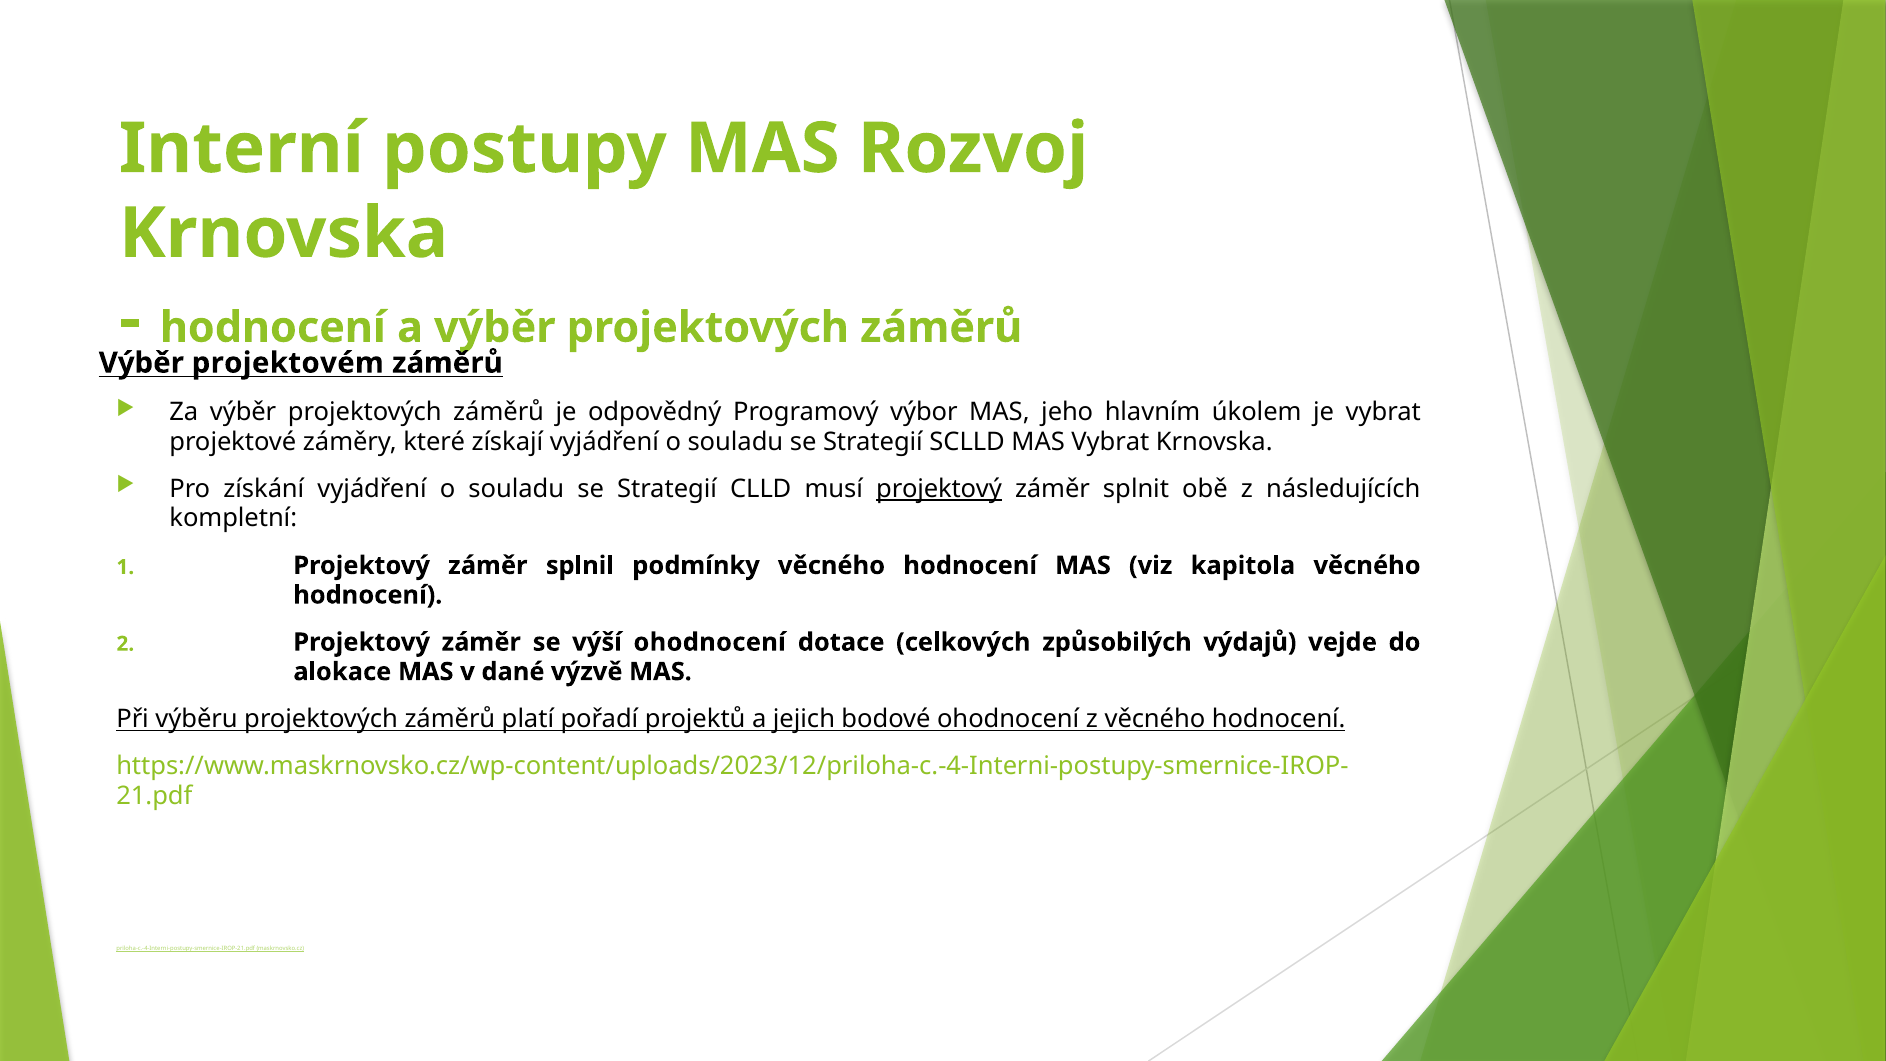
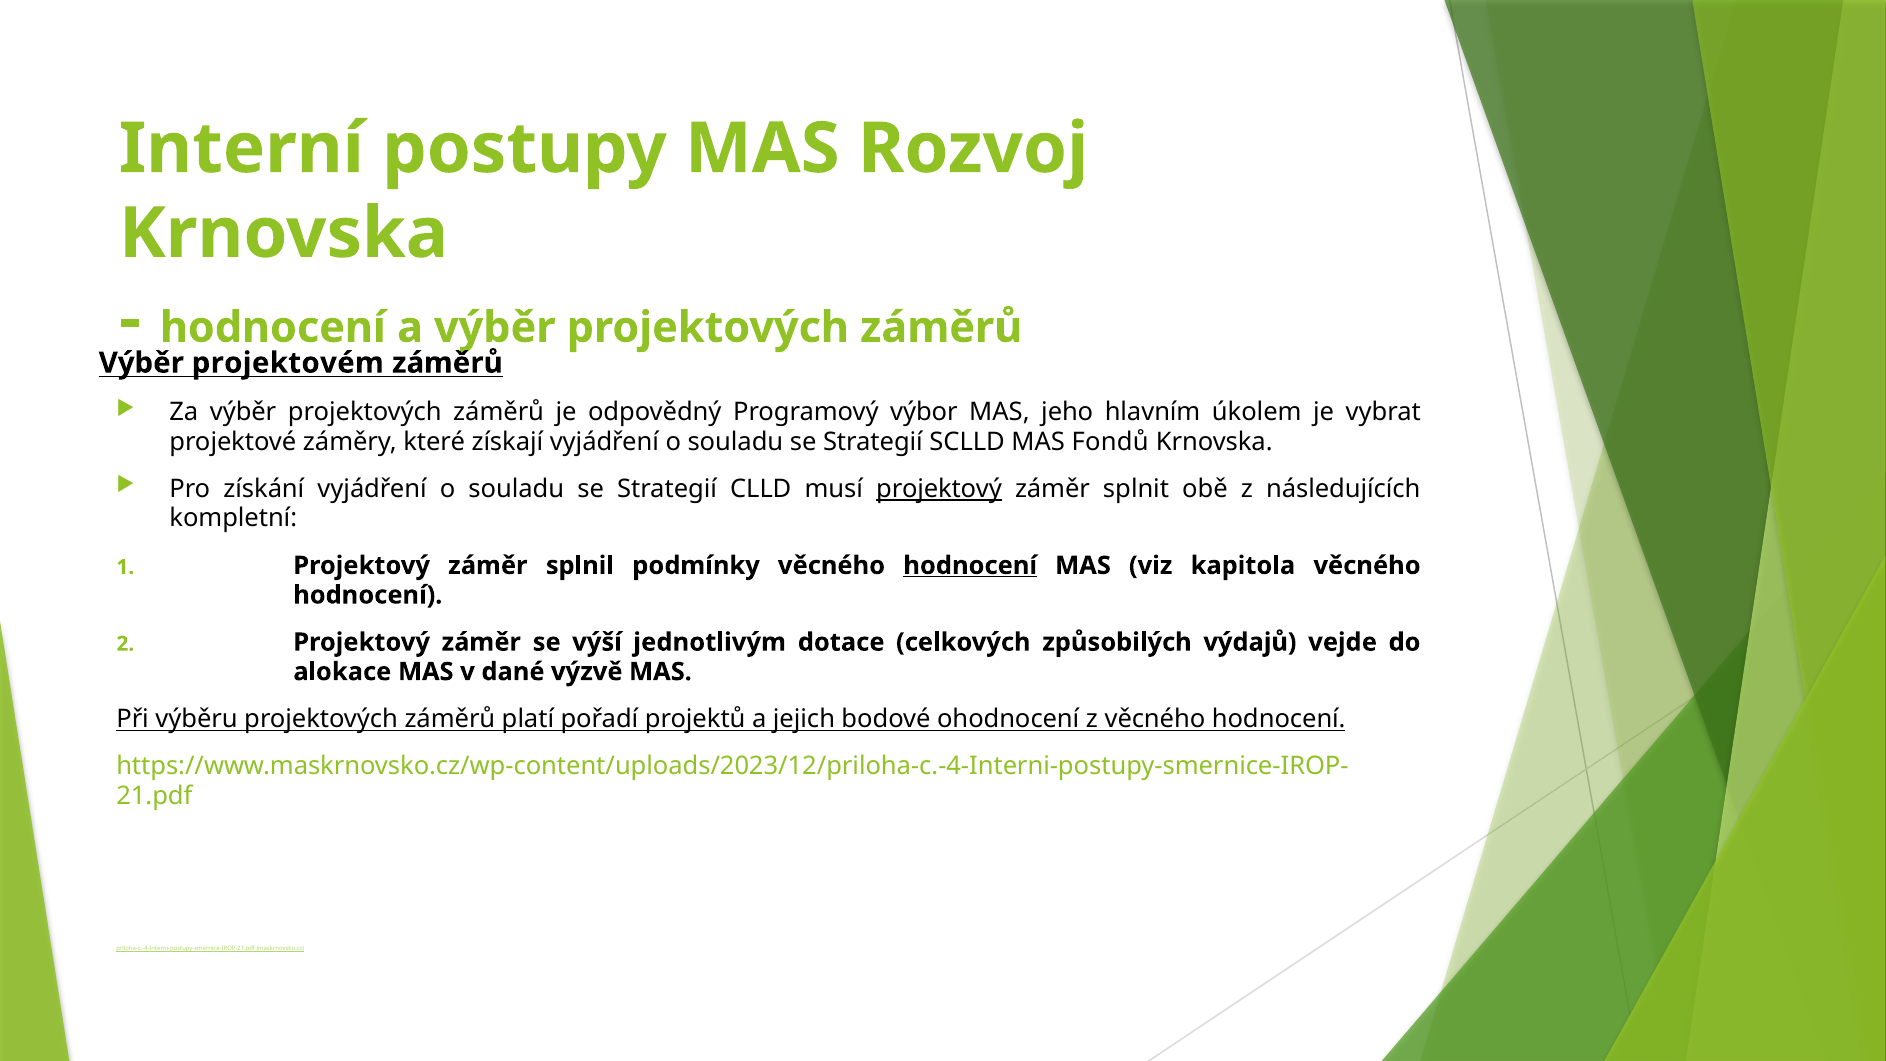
MAS Vybrat: Vybrat -> Fondů (1110, 442)
hodnocení underline: none -> present (970, 565)
výší ohodnocení: ohodnocení -> jednotlivým (710, 642)
